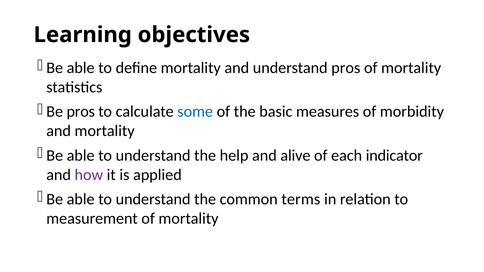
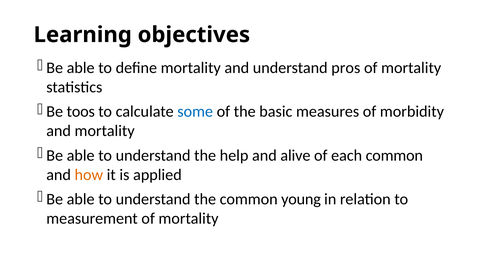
Be pros: pros -> toos (81, 112)
each indicator: indicator -> common (394, 156)
how colour: purple -> orange (89, 175)
terms: terms -> young (301, 199)
